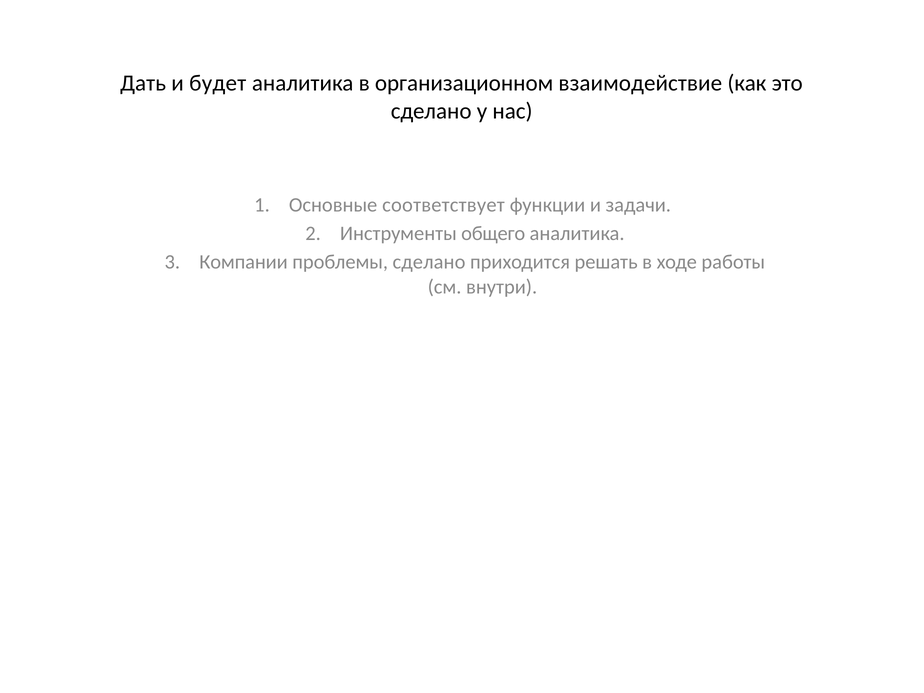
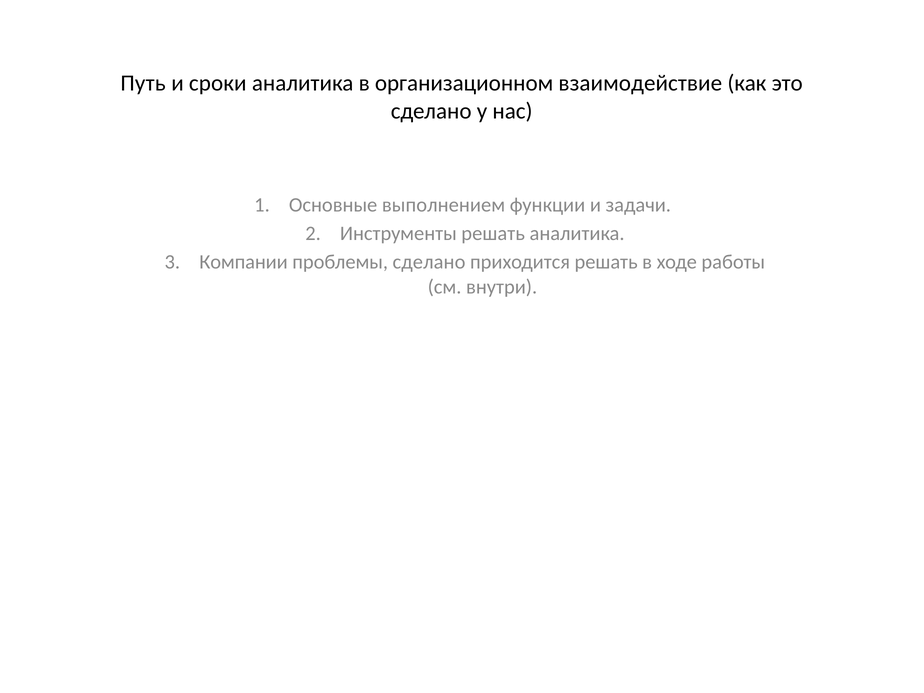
Дать: Дать -> Путь (143, 83)
будет: будет -> сроки (218, 83)
соответствует: соответствует -> выполнением (444, 205)
Инструменты общего: общего -> решать (493, 233)
